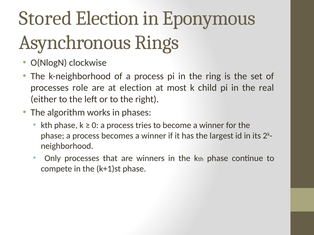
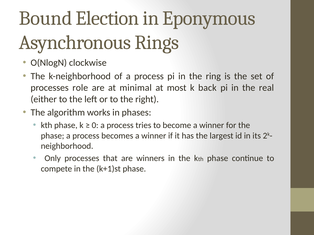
Stored: Stored -> Bound (46, 18)
at election: election -> minimal (136, 88)
child: child -> back (207, 88)
